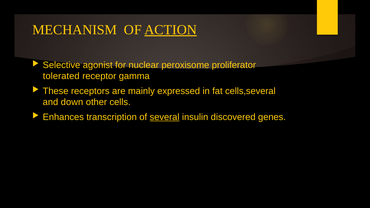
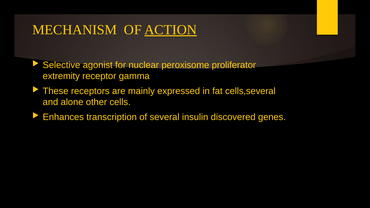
tolerated: tolerated -> extremity (61, 76)
down: down -> alone (72, 102)
several underline: present -> none (165, 117)
